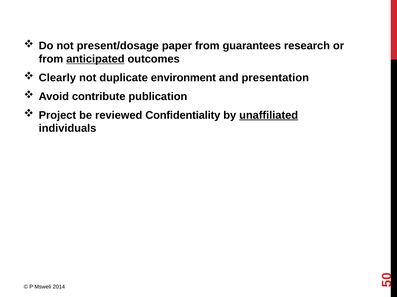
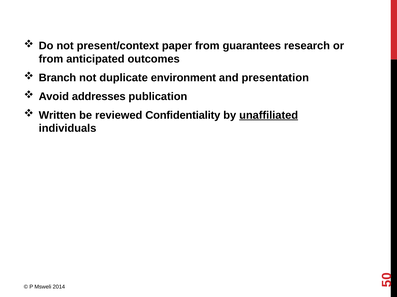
present/dosage: present/dosage -> present/context (118, 46)
anticipated underline: present -> none (95, 59)
Clearly: Clearly -> Branch (57, 78)
contribute: contribute -> addresses (99, 97)
Project: Project -> Written (57, 115)
